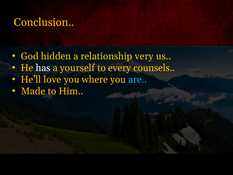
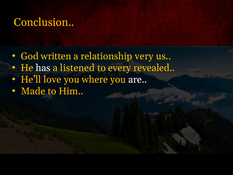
hidden: hidden -> written (56, 56)
yourself: yourself -> listened (77, 68)
counsels: counsels -> revealed (154, 68)
are colour: light blue -> white (138, 80)
